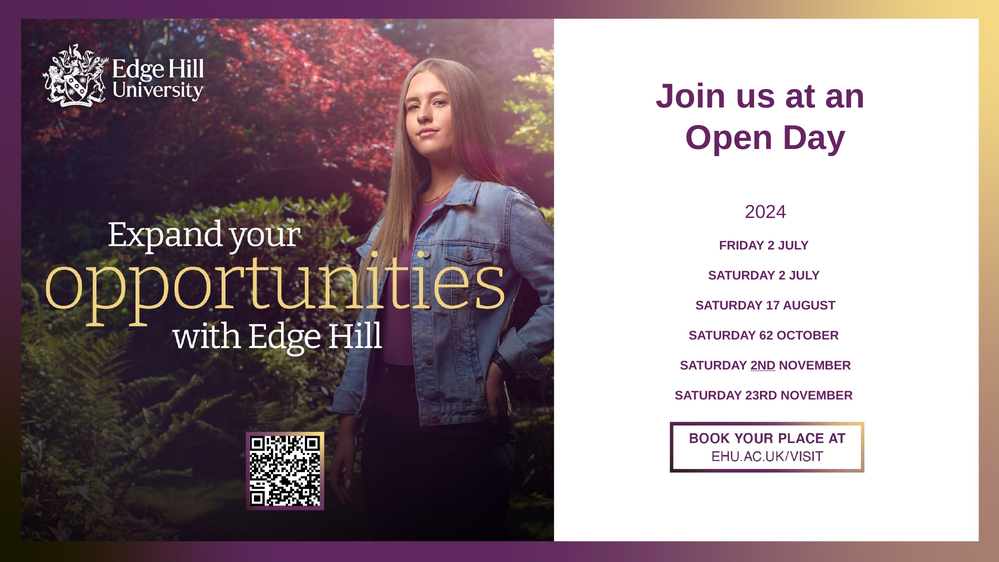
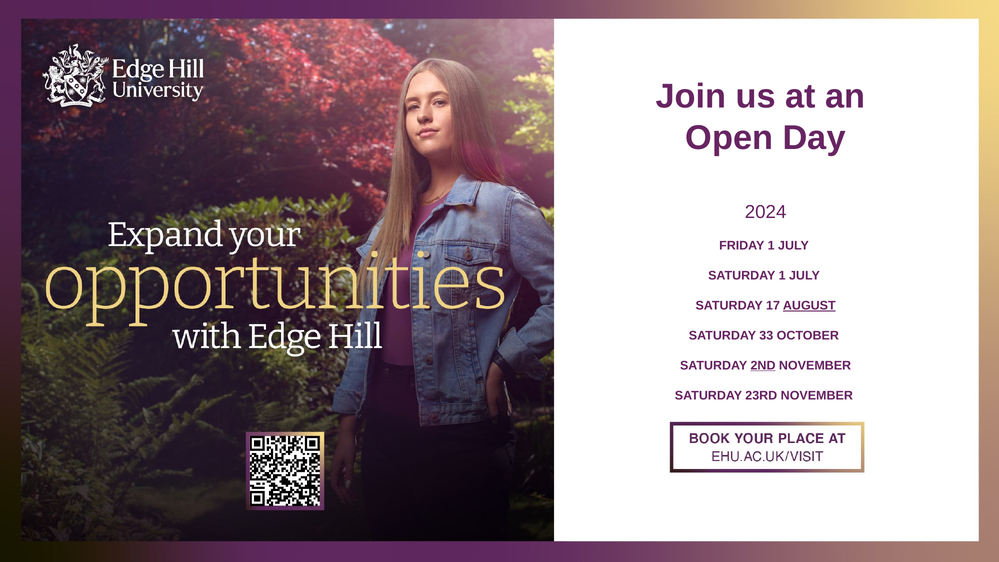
FRIDAY 2: 2 -> 1 (771, 246)
SATURDAY 2: 2 -> 1 (782, 276)
AUGUST underline: none -> present (809, 306)
62: 62 -> 33 (766, 335)
